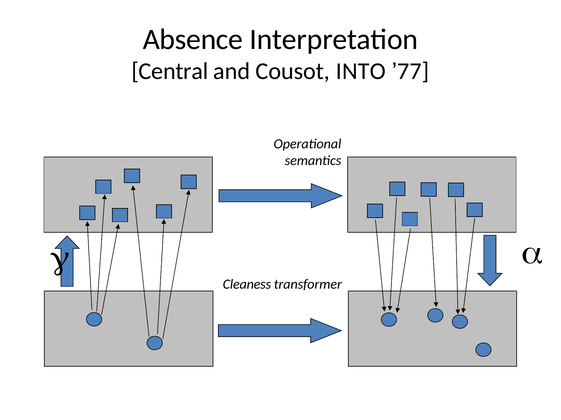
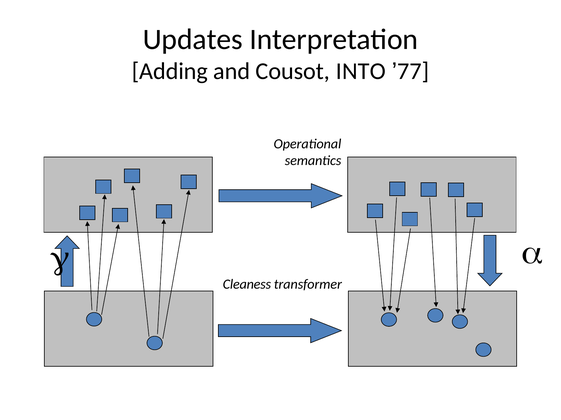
Absence: Absence -> Updates (193, 39)
Central: Central -> Adding (170, 71)
